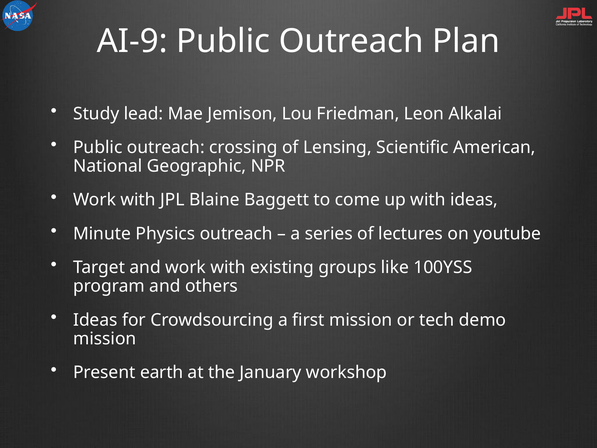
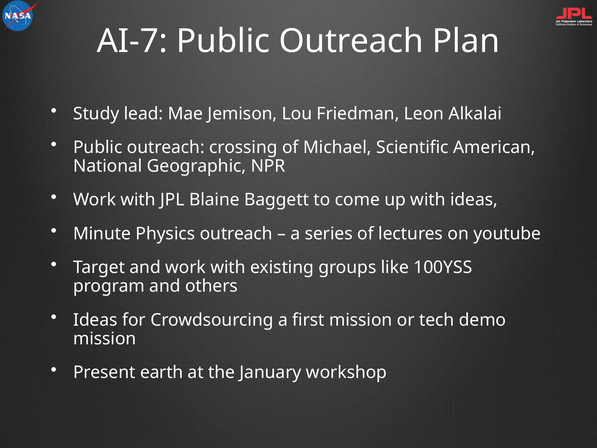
AI-9: AI-9 -> AI-7 (132, 41)
Lensing: Lensing -> Michael (337, 147)
